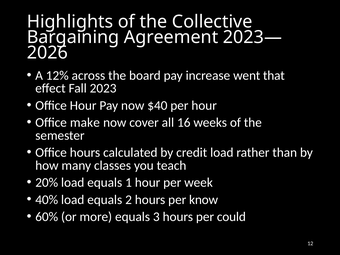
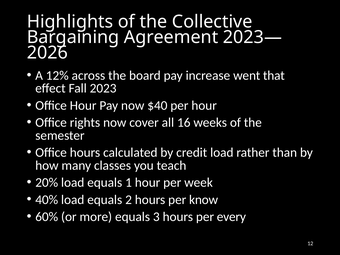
make: make -> rights (85, 123)
could: could -> every (231, 217)
